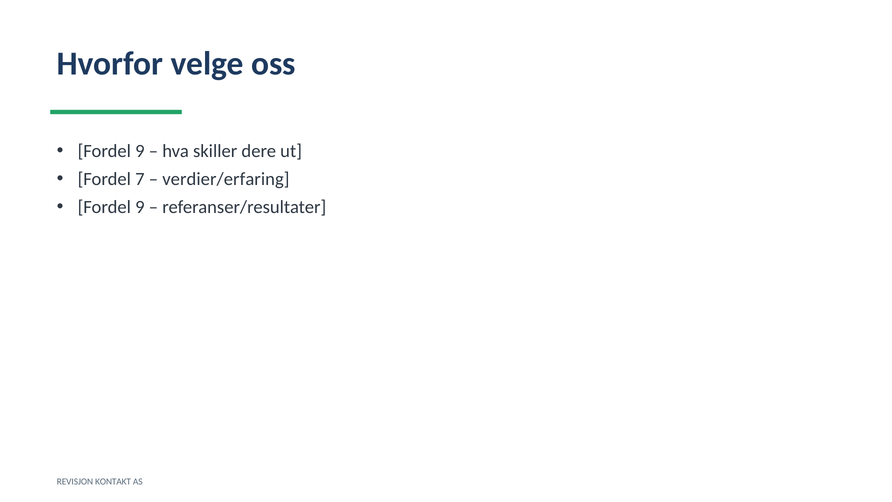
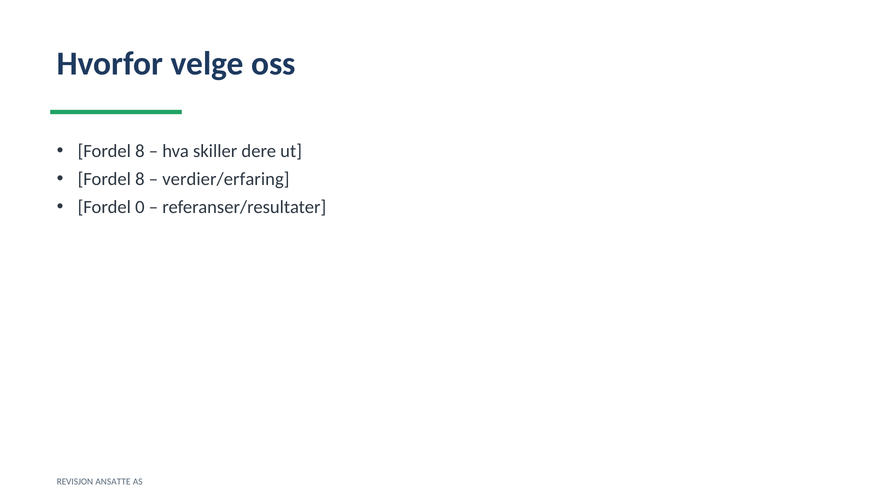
9: 9 -> 8 (140, 151)
7: 7 -> 8 (140, 179)
9: 9 -> 0 (140, 207)
KONTAKT: KONTAKT -> ANSATTE (113, 481)
